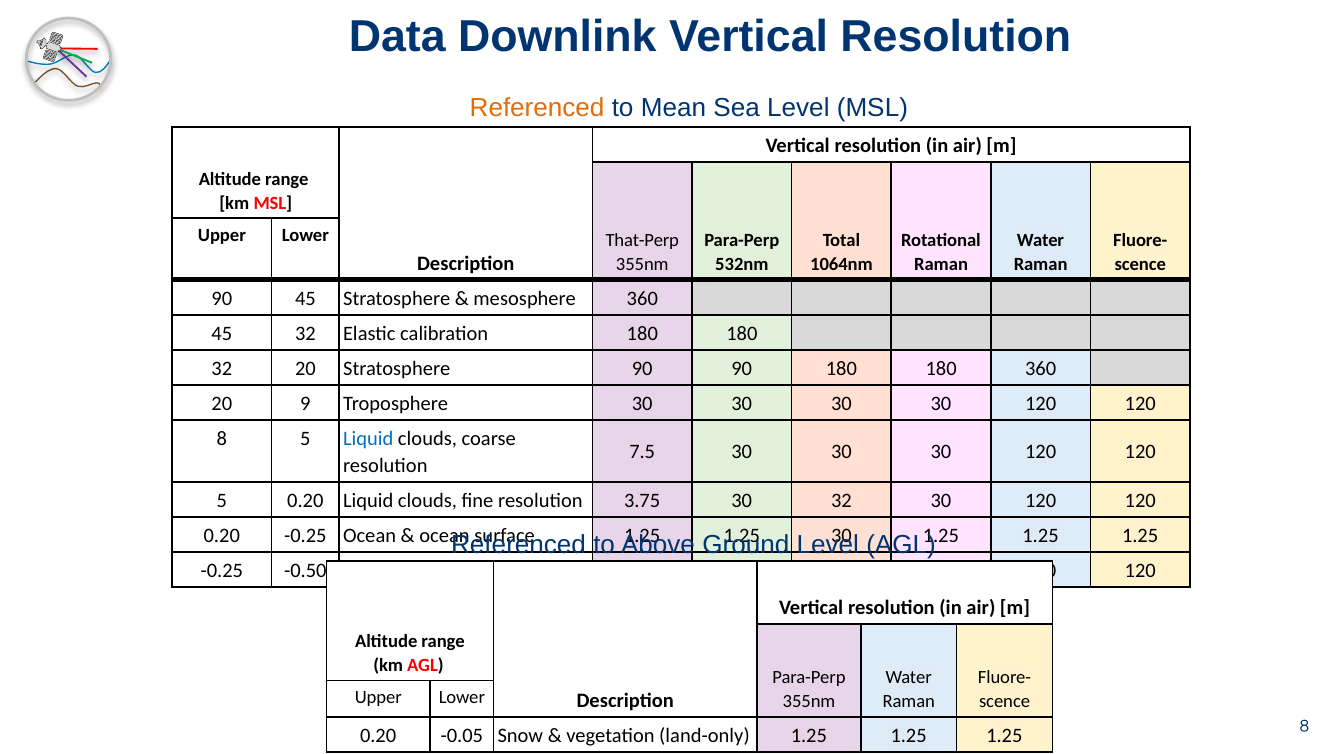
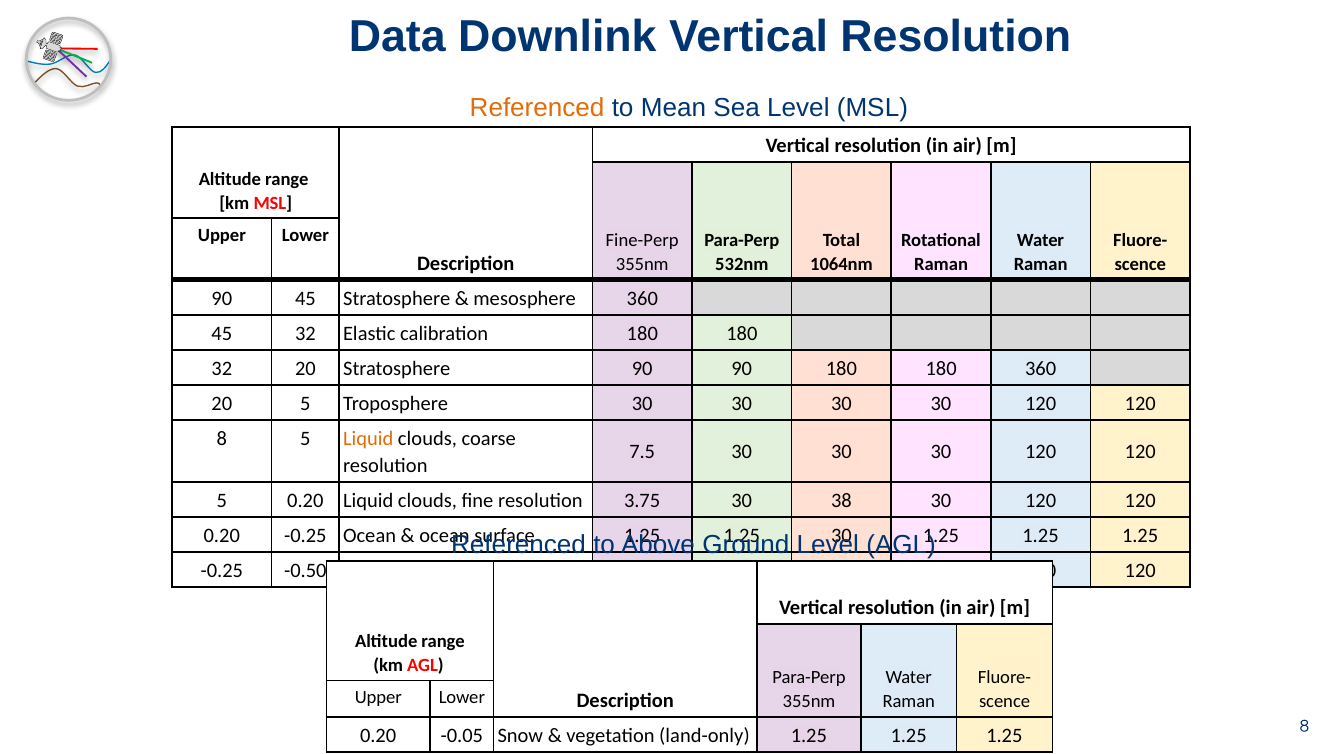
That-Perp: That-Perp -> Fine-Perp (642, 241)
20 9: 9 -> 5 (305, 404)
Liquid colour: blue -> orange (368, 439)
30 32: 32 -> 38 (841, 501)
